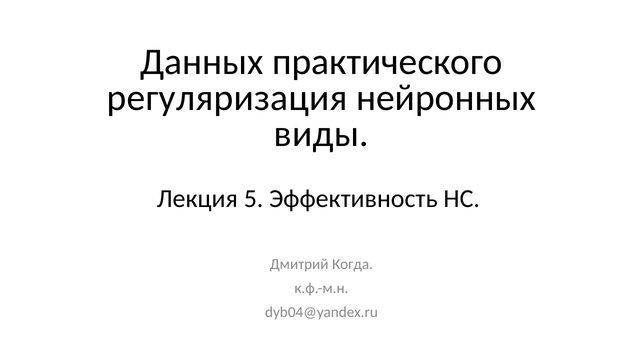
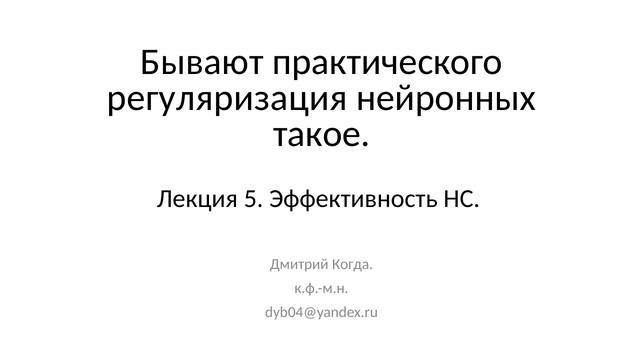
Данных: Данных -> Бывают (202, 62)
виды: виды -> такое (322, 134)
